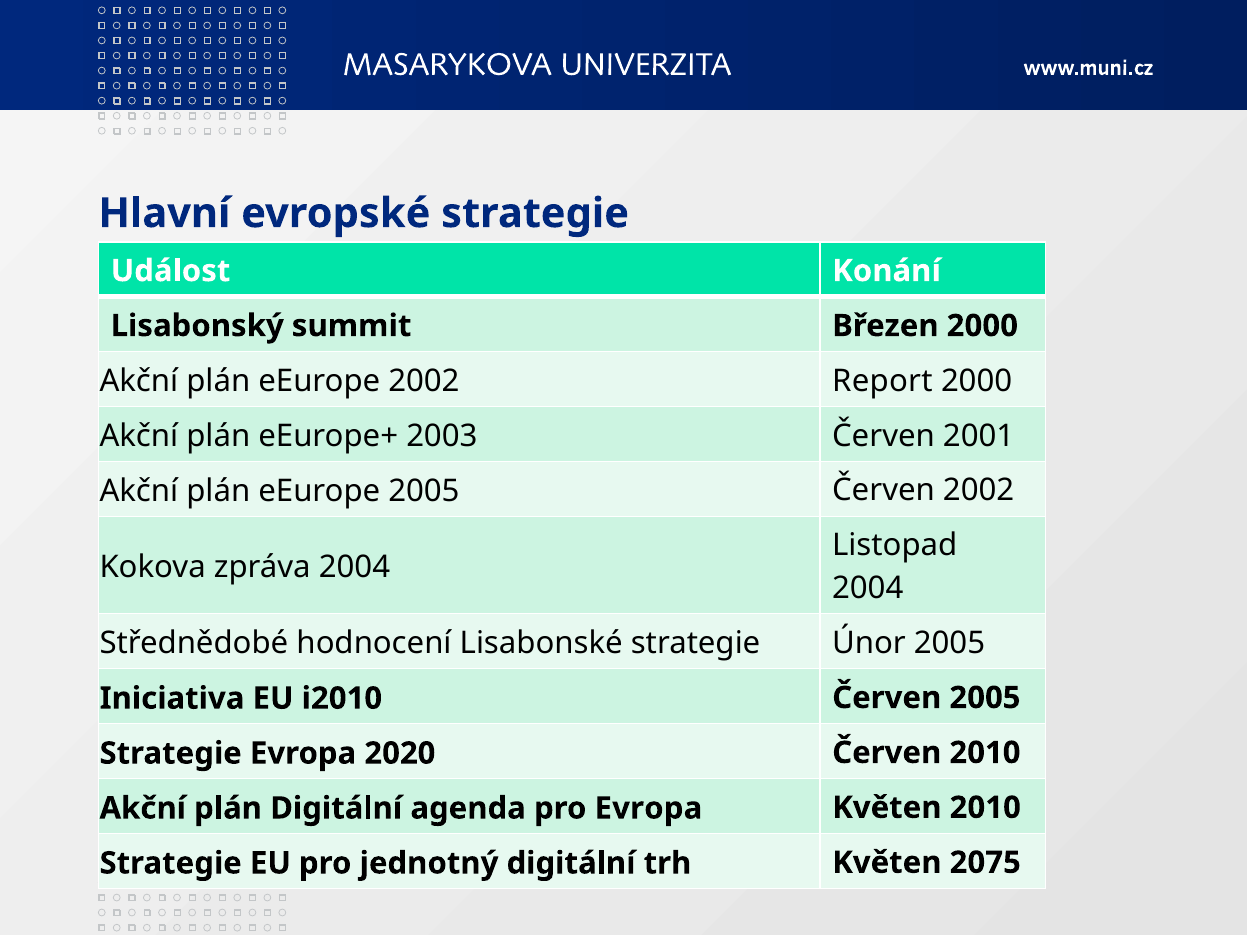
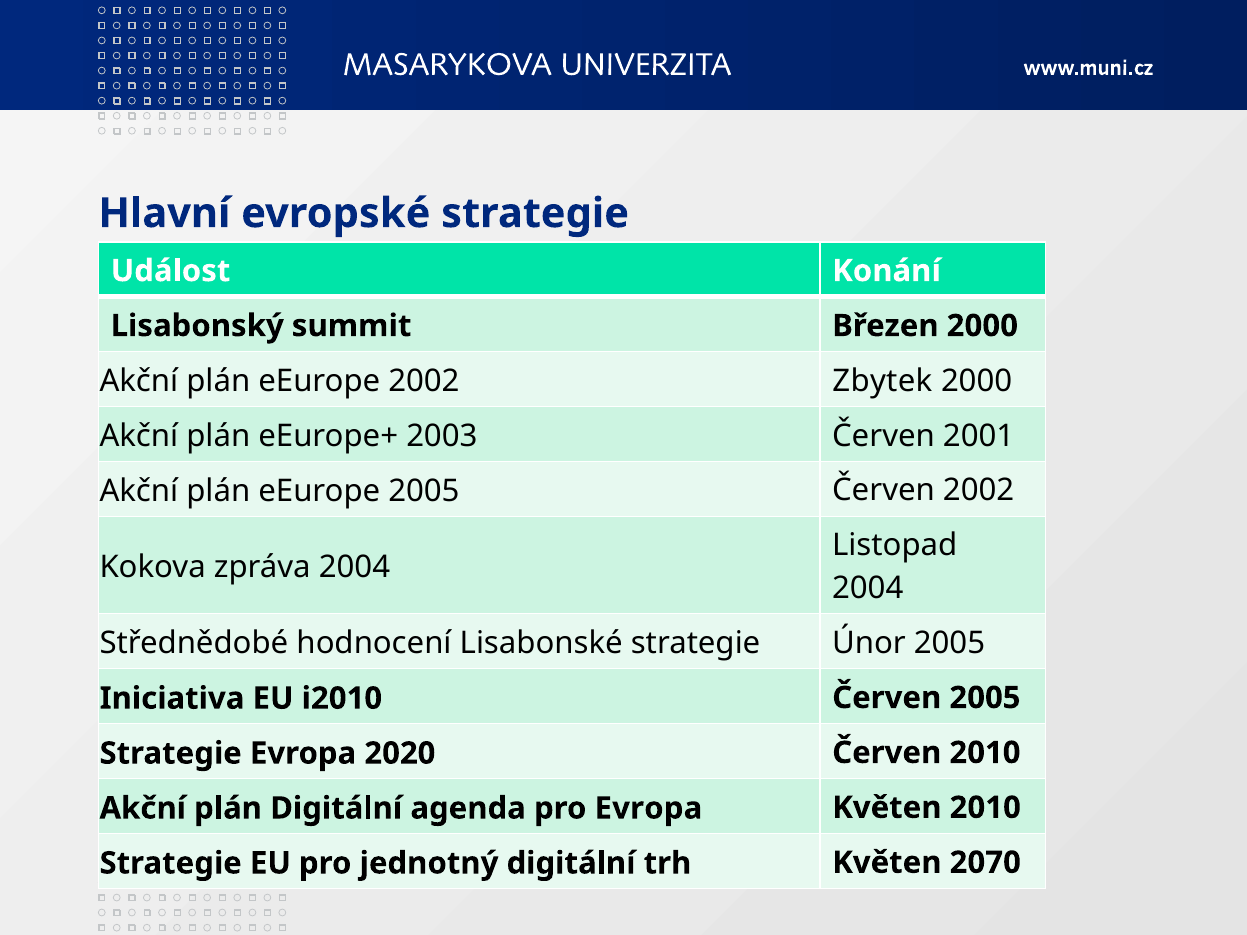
Report: Report -> Zbytek (882, 381)
2075: 2075 -> 2070 (985, 863)
